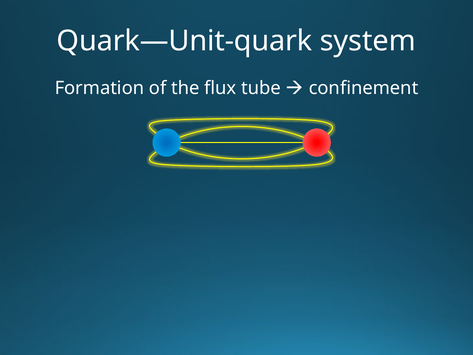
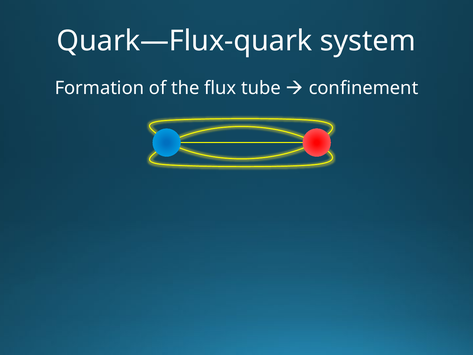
Quark—Unit-quark: Quark—Unit-quark -> Quark—Flux-quark (184, 41)
